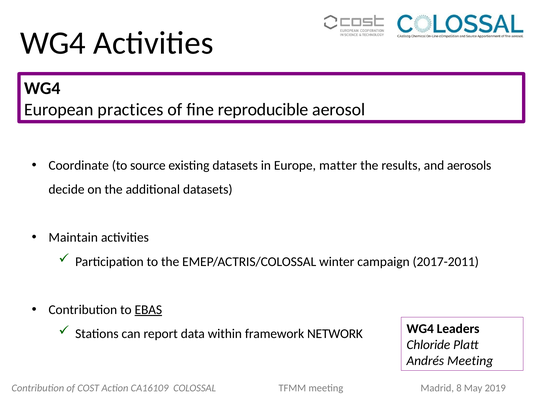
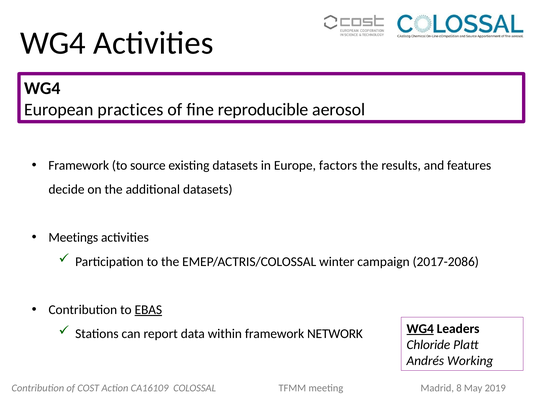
Coordinate: Coordinate -> Framework (79, 165)
matter: matter -> factors (338, 165)
aerosols: aerosols -> features (469, 165)
Maintain: Maintain -> Meetings (73, 237)
2017-2011: 2017-2011 -> 2017-2086 (446, 261)
WG4 underline: none -> present (420, 328)
Andrés Meeting: Meeting -> Working (470, 360)
